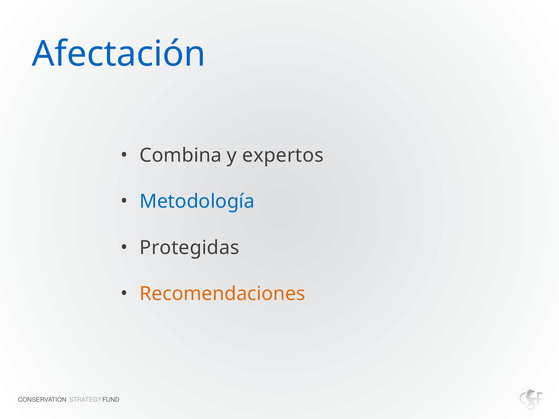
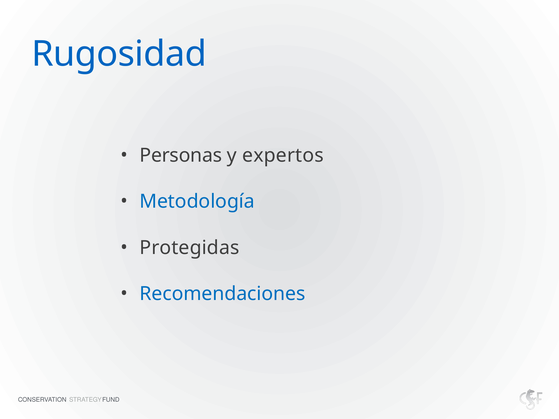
Afectación: Afectación -> Rugosidad (119, 54)
Combina: Combina -> Personas (181, 155)
Recomendaciones colour: orange -> blue (222, 294)
